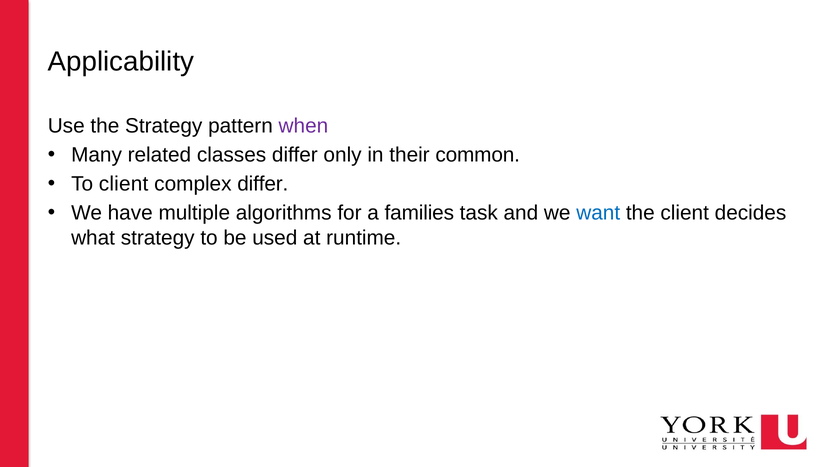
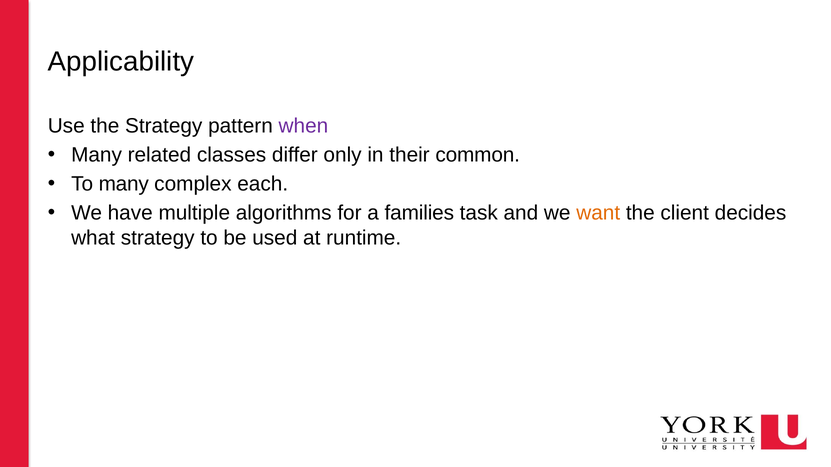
To client: client -> many (124, 184)
complex differ: differ -> each (263, 184)
want colour: blue -> orange (598, 213)
